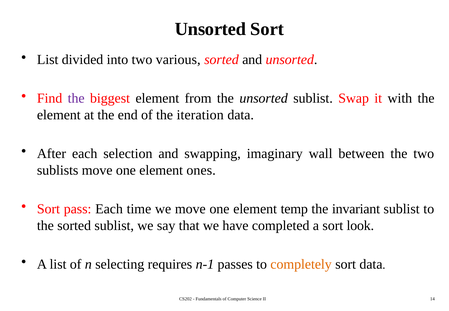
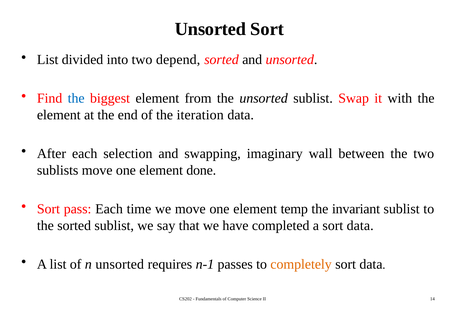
various: various -> depend (178, 60)
the colour: purple -> blue (76, 98)
ones: ones -> done (201, 170)
a sort look: look -> data (360, 225)
n selecting: selecting -> unsorted (120, 264)
